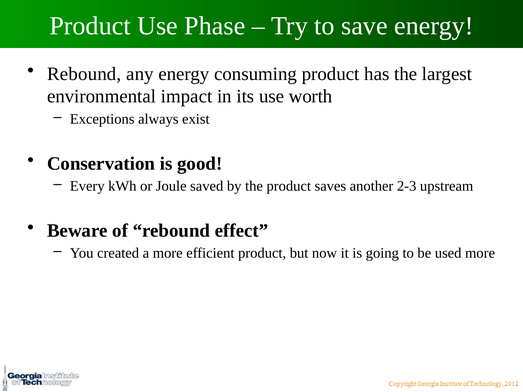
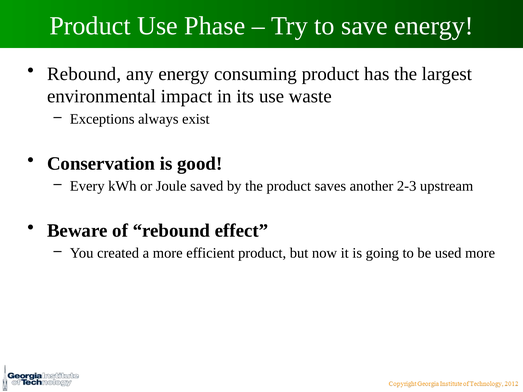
worth: worth -> waste (310, 96)
